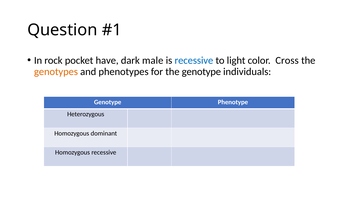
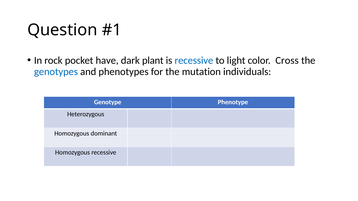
male: male -> plant (153, 61)
genotypes colour: orange -> blue (56, 72)
the genotype: genotype -> mutation (201, 72)
